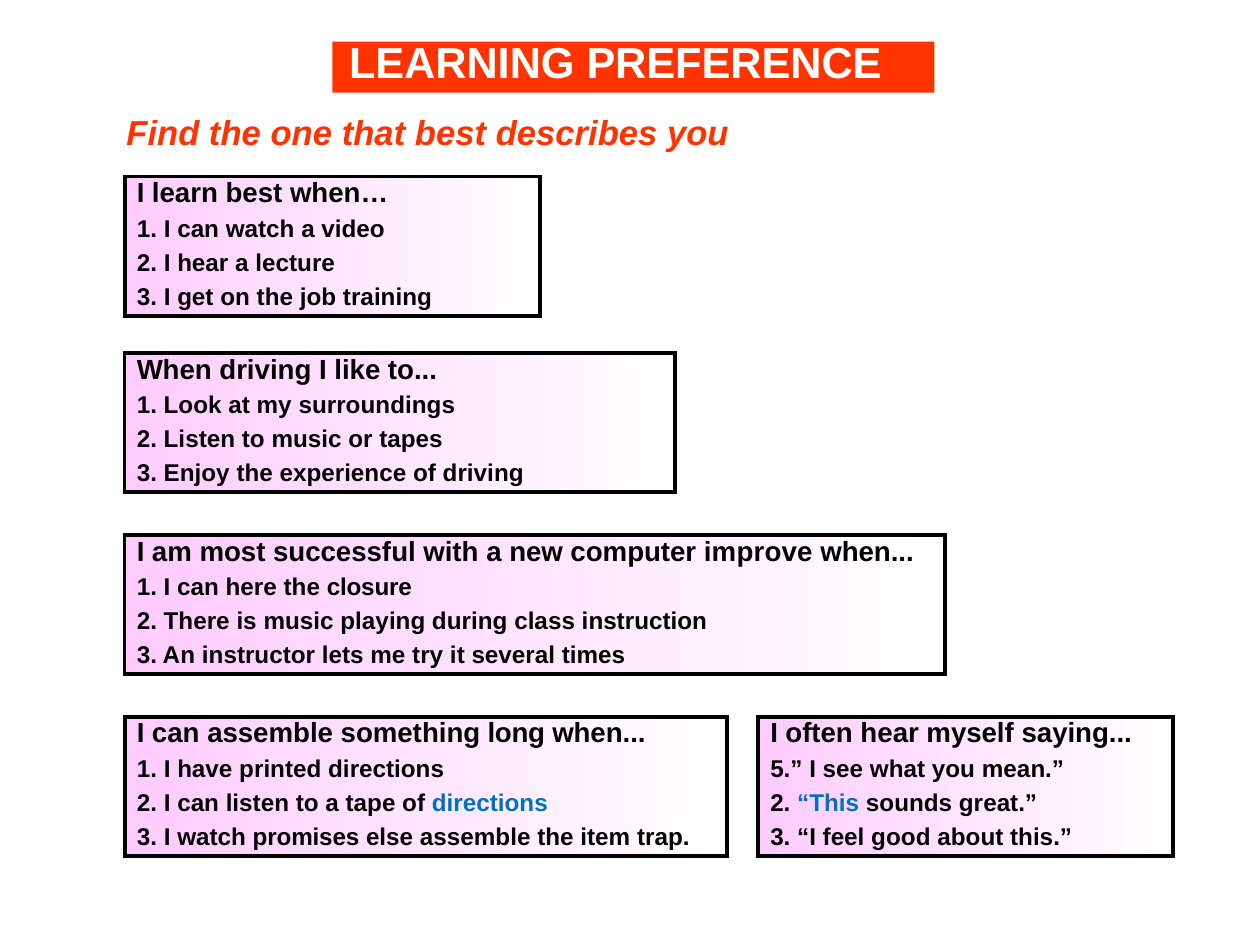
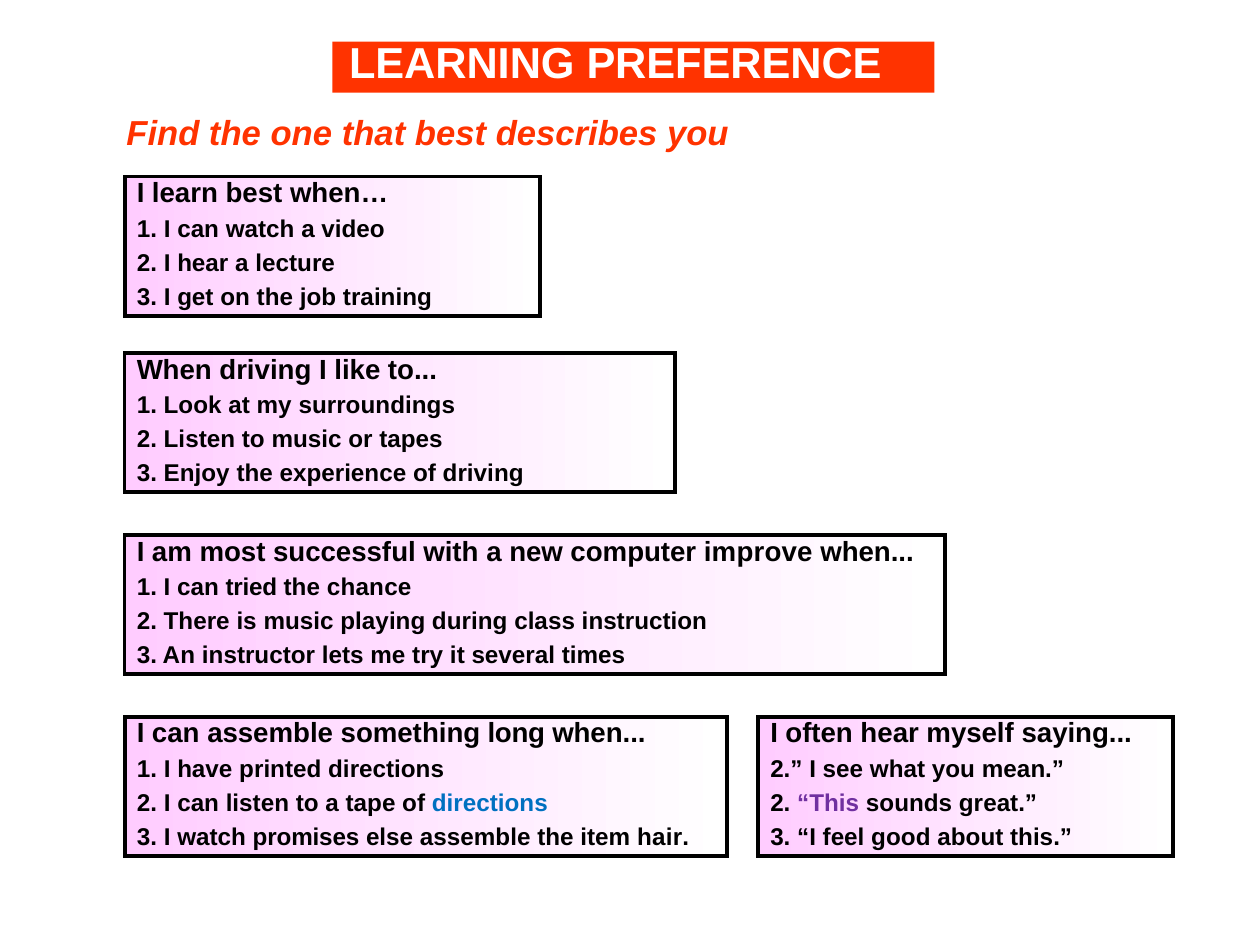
here: here -> tried (251, 587)
closure: closure -> chance (369, 587)
5: 5 -> 2 (786, 769)
This colour: blue -> purple (828, 803)
trap: trap -> hair (663, 837)
